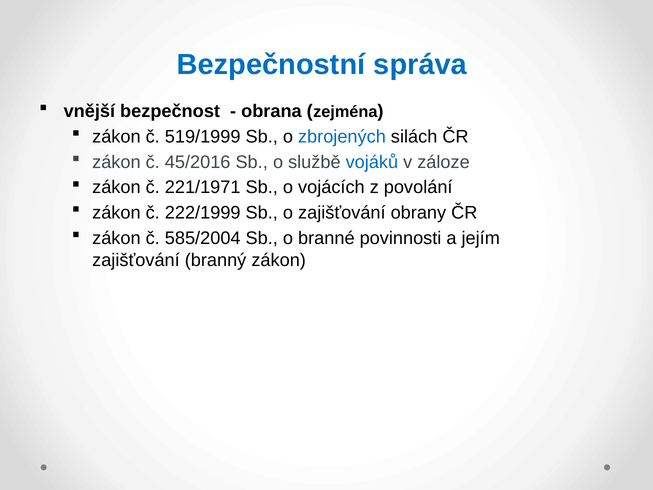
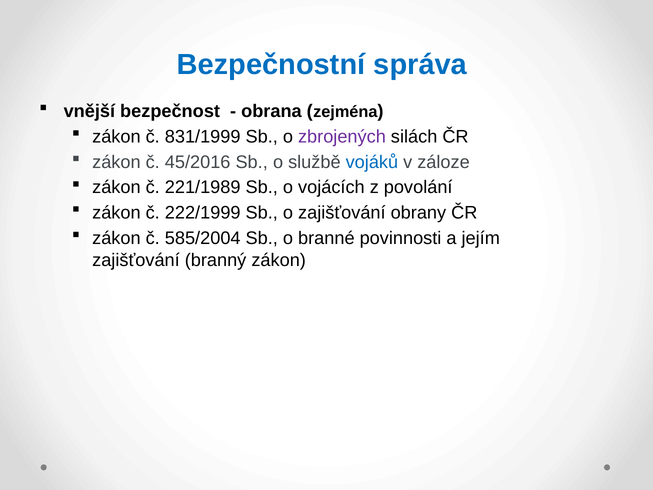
519/1999: 519/1999 -> 831/1999 (203, 137)
zbrojených colour: blue -> purple (342, 137)
221/1971: 221/1971 -> 221/1989 (203, 187)
